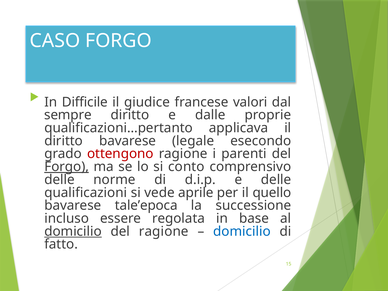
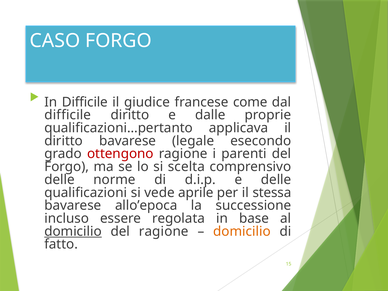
valori: valori -> come (250, 102)
sempre: sempre -> difficile (68, 115)
Forgo underline: present -> none (67, 167)
conto: conto -> scelta (186, 167)
quello: quello -> stessa (272, 193)
tale’epoca: tale’epoca -> allo’epoca (146, 205)
domicilio colour: blue -> orange (242, 231)
